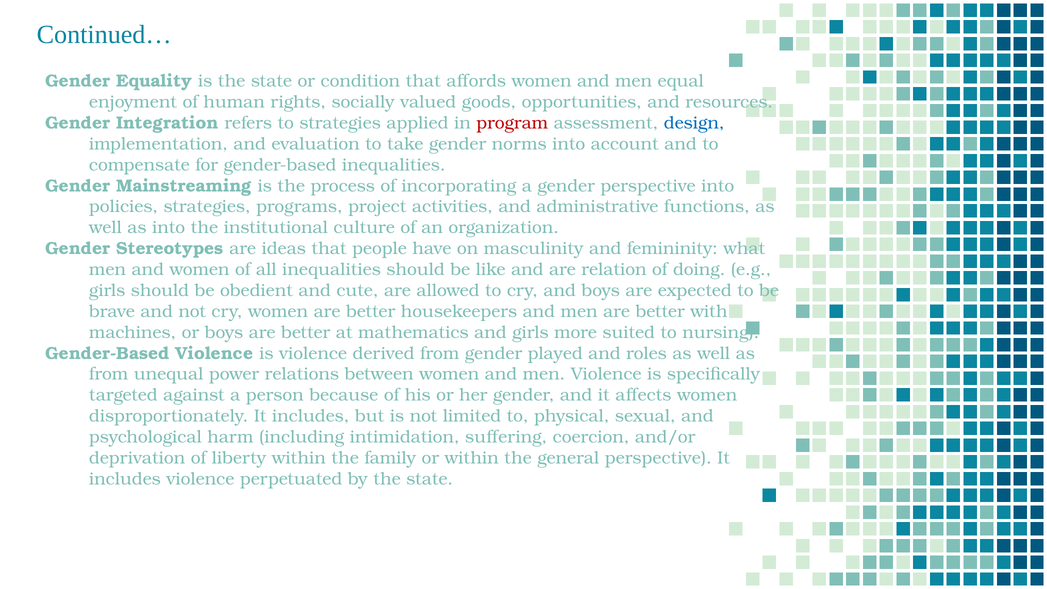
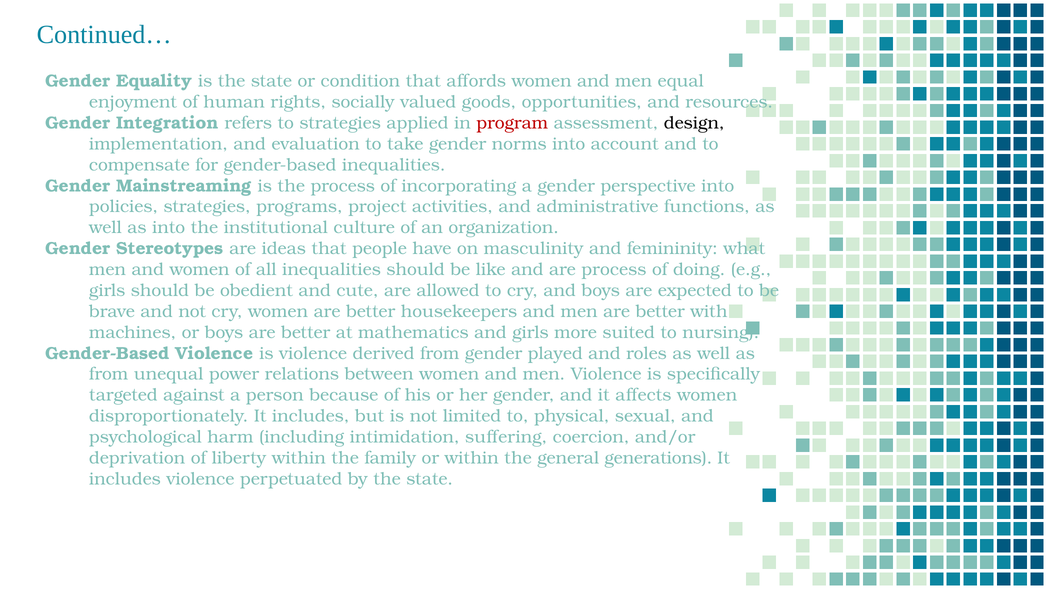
design colour: blue -> black (694, 123)
are relation: relation -> process (614, 270)
general perspective: perspective -> generations (658, 458)
